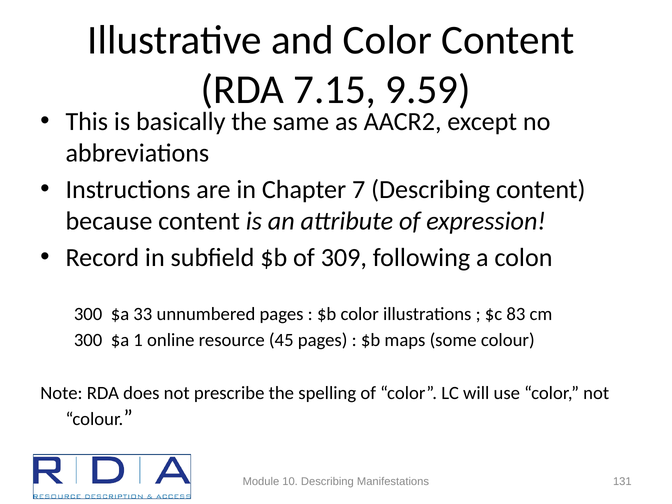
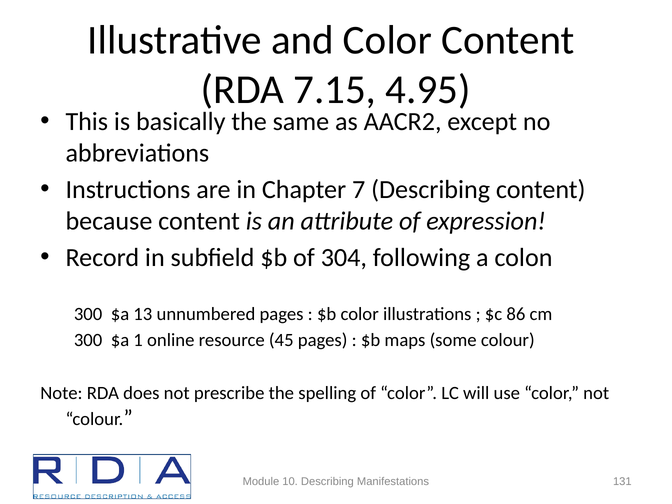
9.59: 9.59 -> 4.95 (428, 90)
309: 309 -> 304 (344, 258)
33: 33 -> 13 (143, 314)
83: 83 -> 86 (516, 314)
